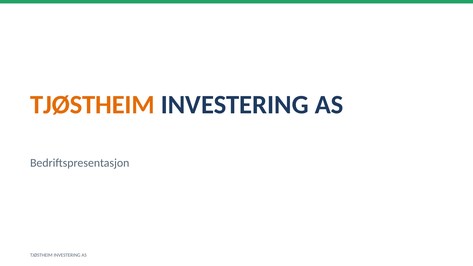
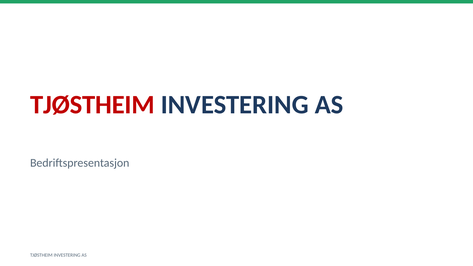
TJØSTHEIM colour: orange -> red (92, 105)
